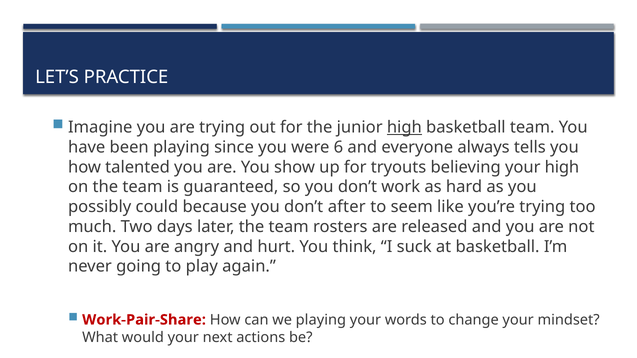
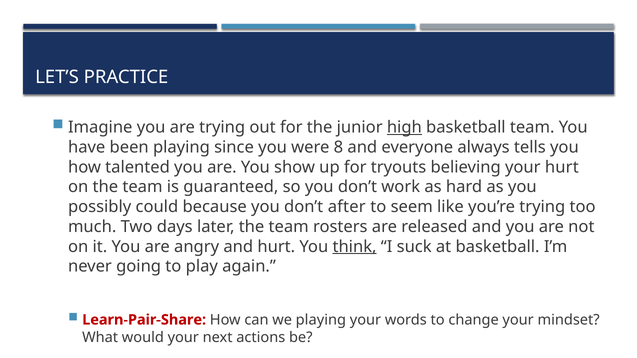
6: 6 -> 8 (338, 147)
your high: high -> hurt (562, 167)
think underline: none -> present (355, 247)
Work-Pair-Share: Work-Pair-Share -> Learn-Pair-Share (144, 320)
